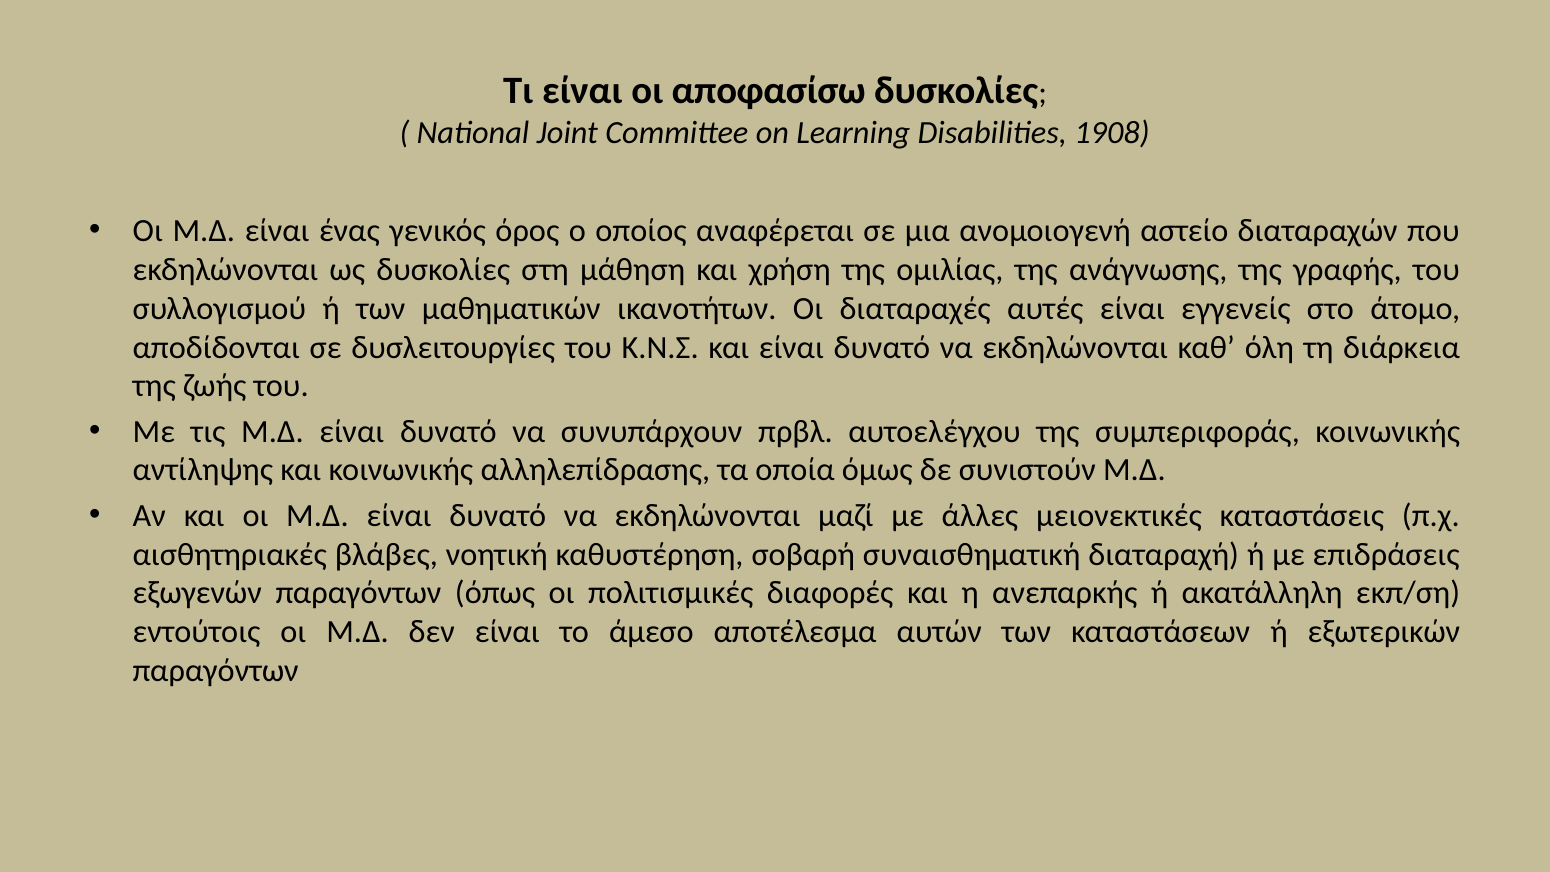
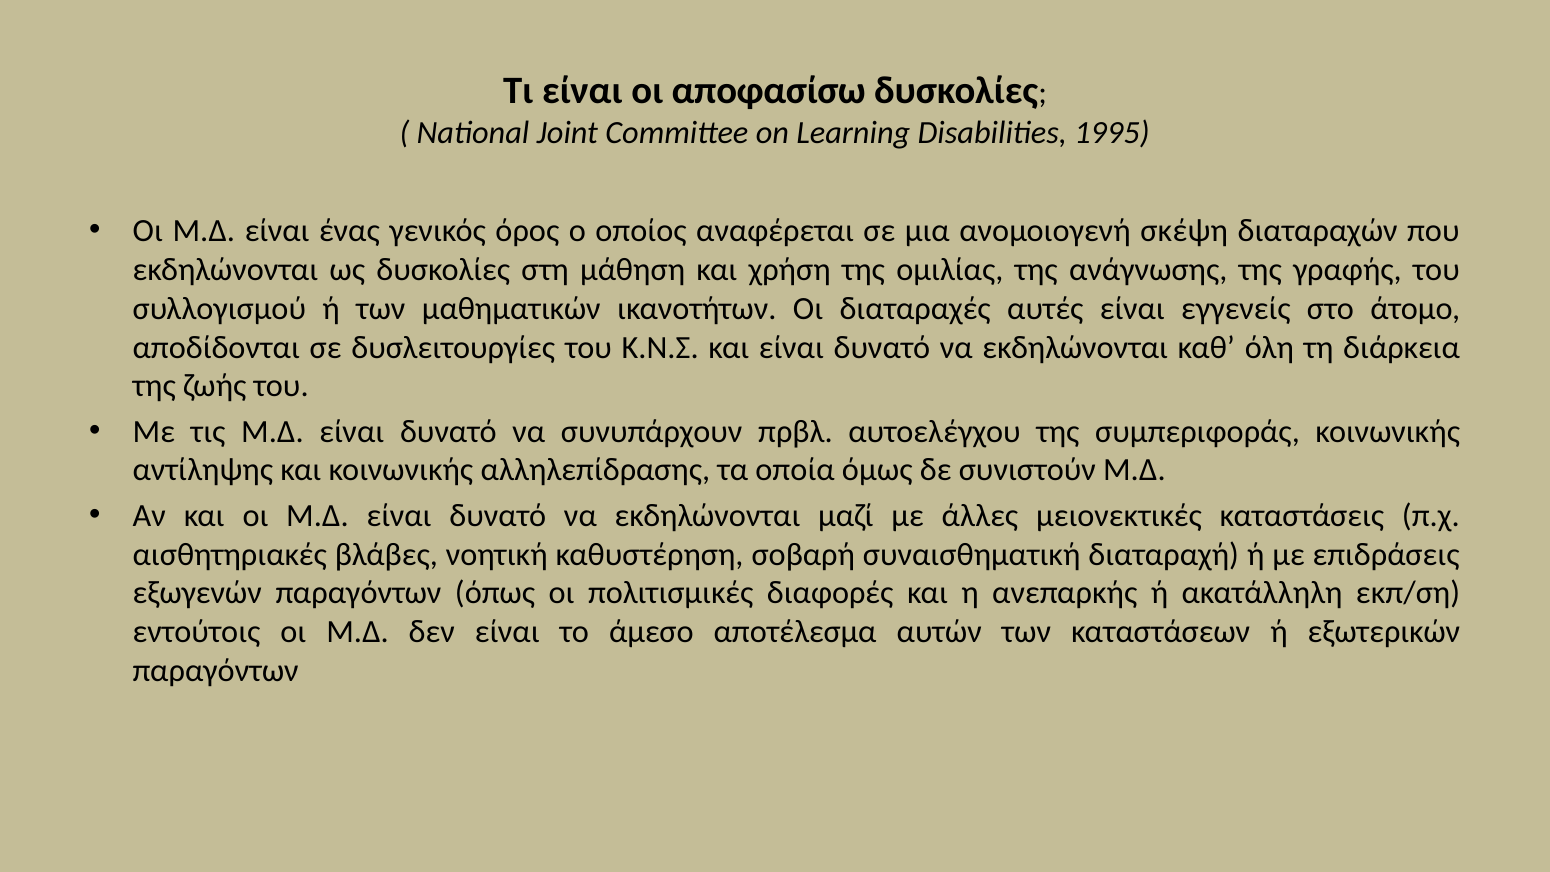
1908: 1908 -> 1995 (1112, 133)
αστείο: αστείο -> σκέψη (1184, 231)
